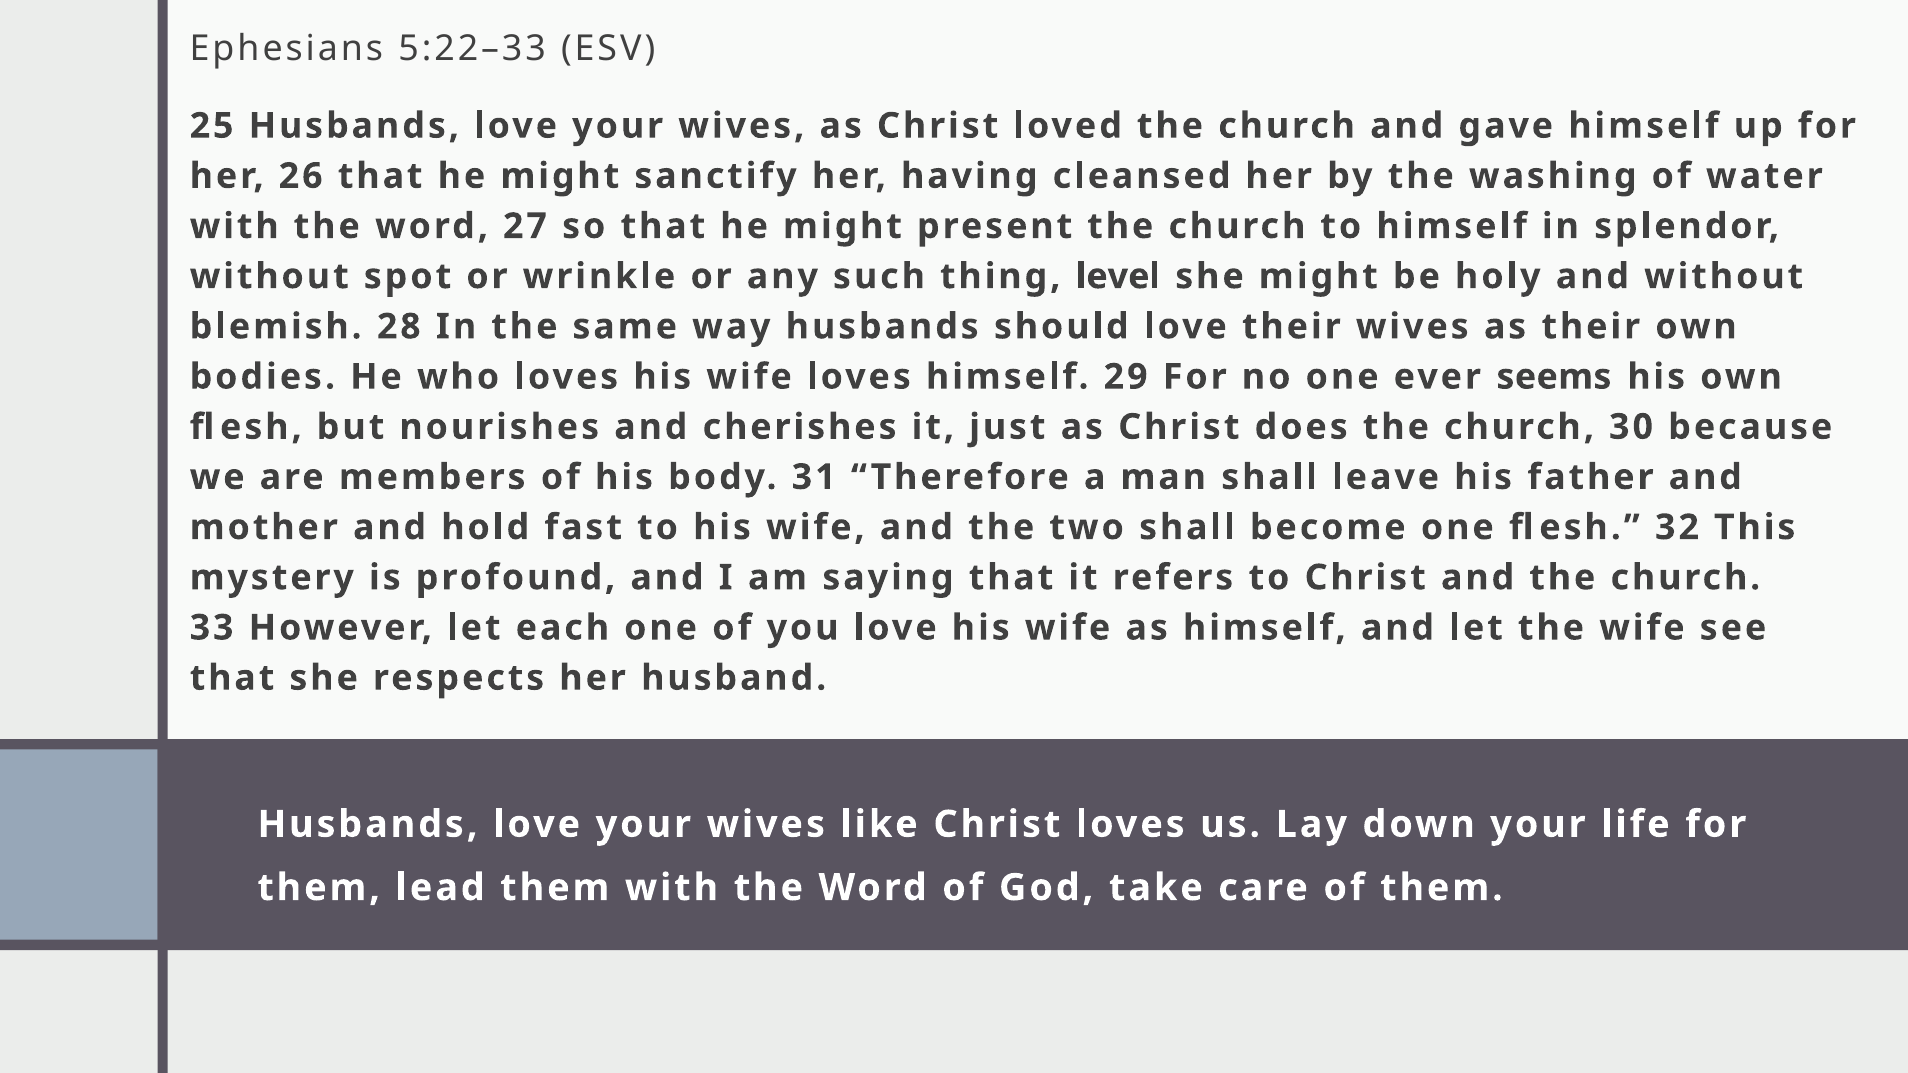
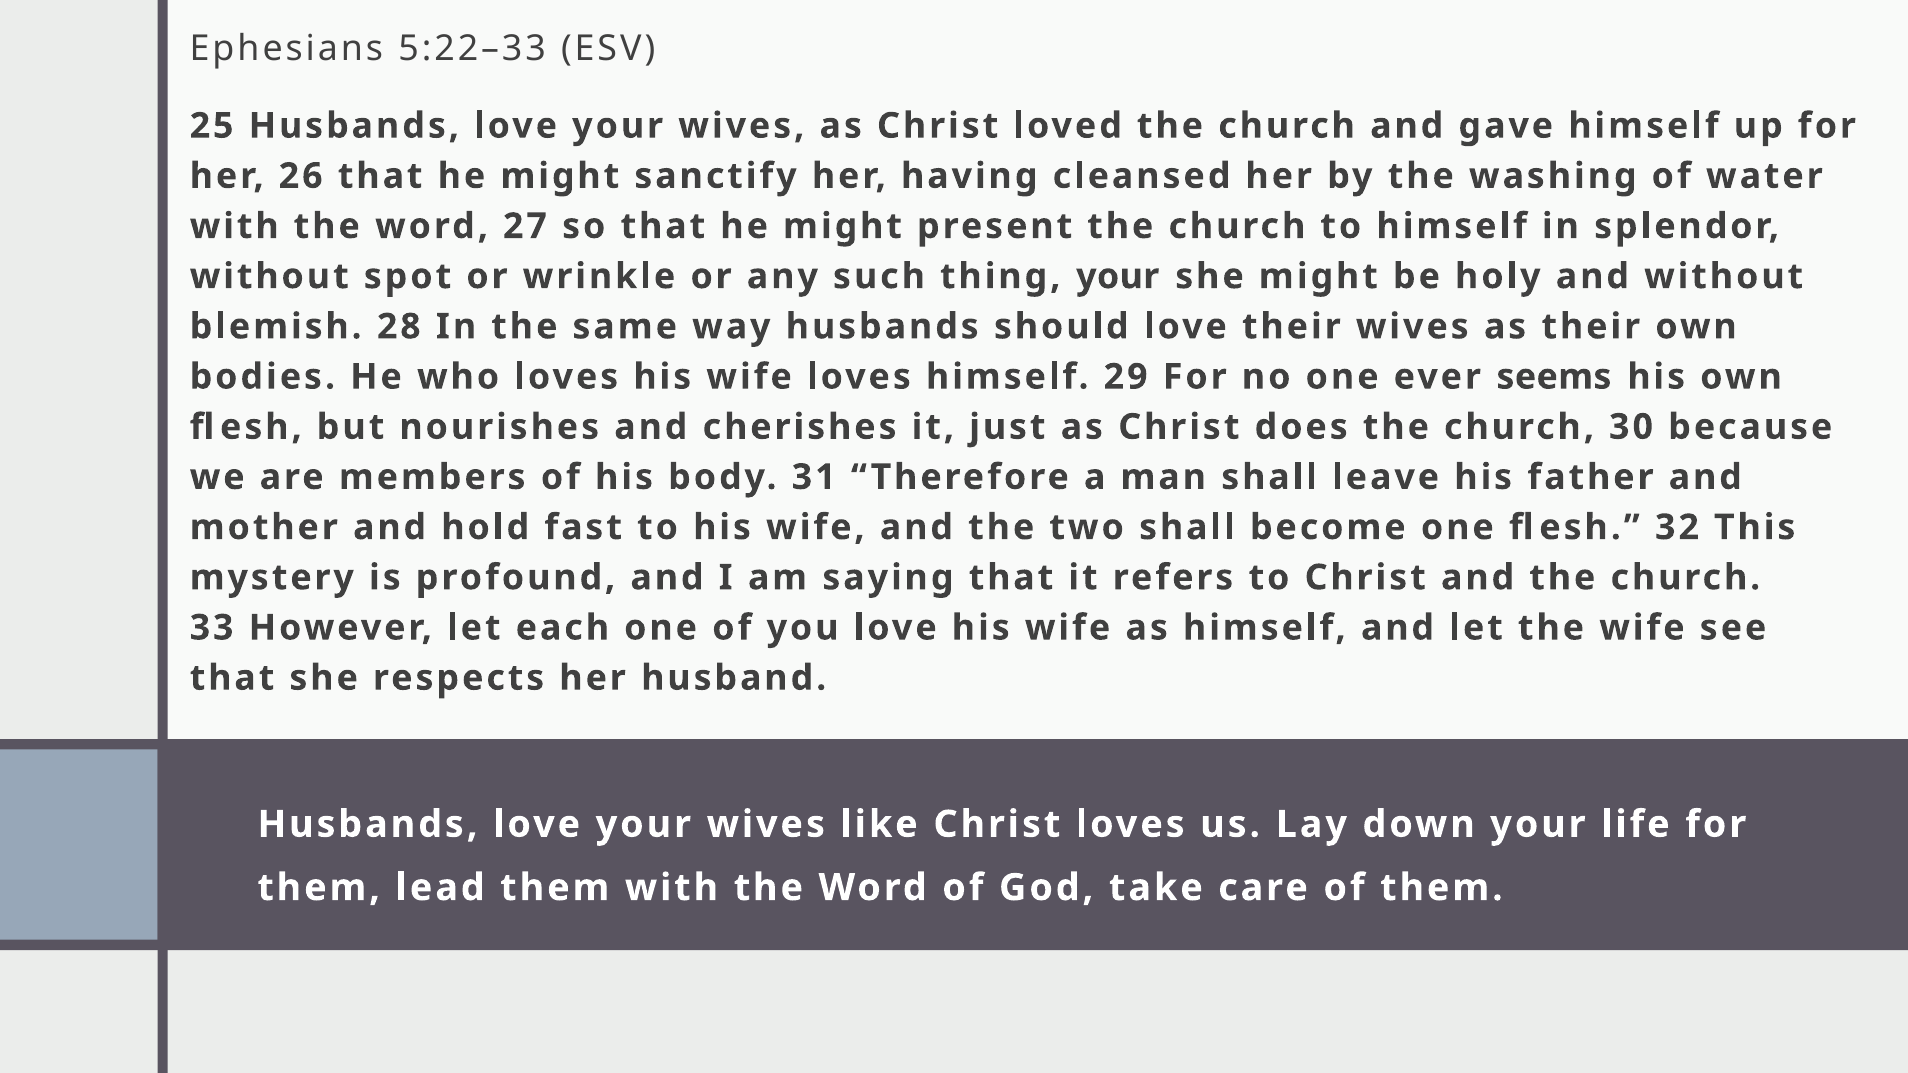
thing level: level -> your (1118, 276)
